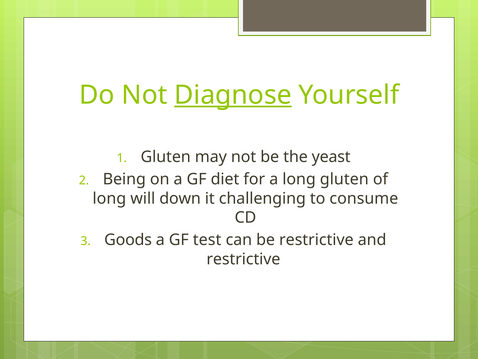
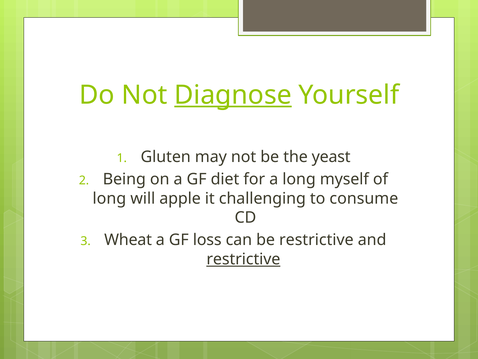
long gluten: gluten -> myself (344, 179)
down: down -> apple (180, 198)
Goods: Goods -> Wheat (128, 240)
test: test -> loss (207, 240)
restrictive underline: none -> present (243, 259)
